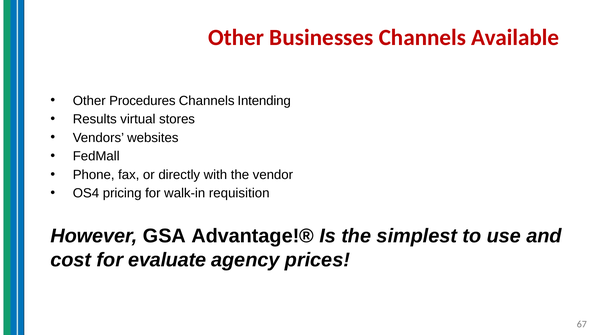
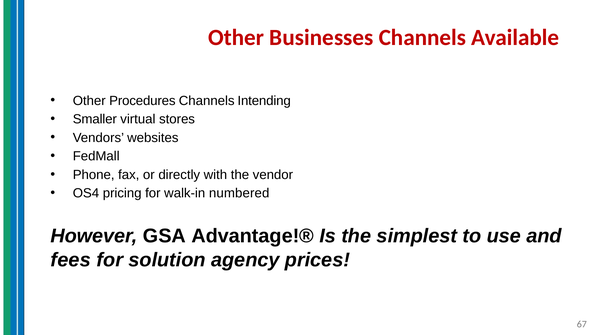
Results: Results -> Smaller (95, 119)
requisition: requisition -> numbered (239, 193)
cost: cost -> fees (71, 260)
evaluate: evaluate -> solution (167, 260)
